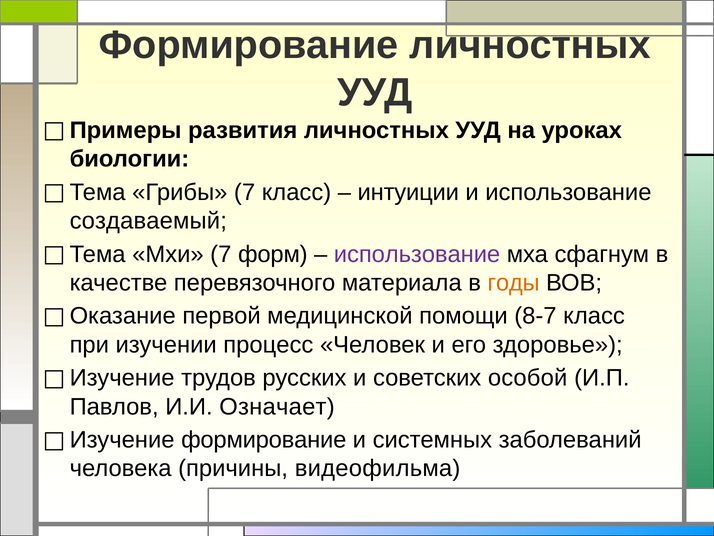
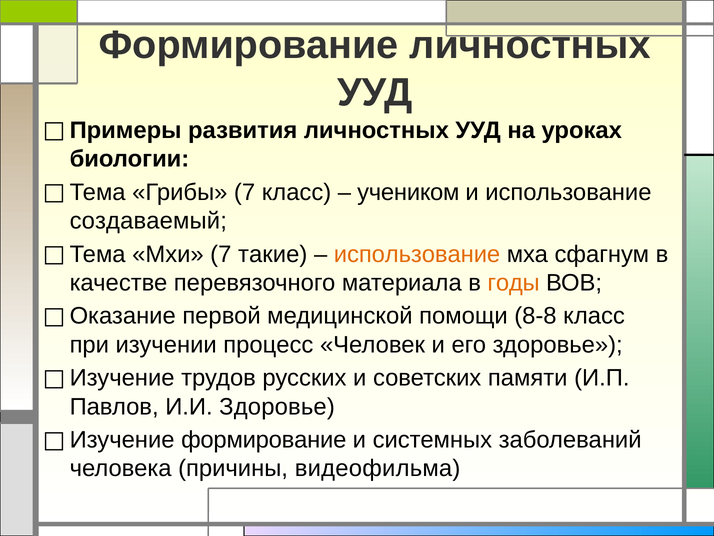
интуиции: интуиции -> учеником (408, 192)
форм: форм -> такие (273, 254)
использование colour: purple -> orange (417, 254)
8-7: 8-7 -> 8-8 (535, 316)
особой: особой -> памяти (528, 378)
И.И Означает: Означает -> Здоровье (277, 406)
